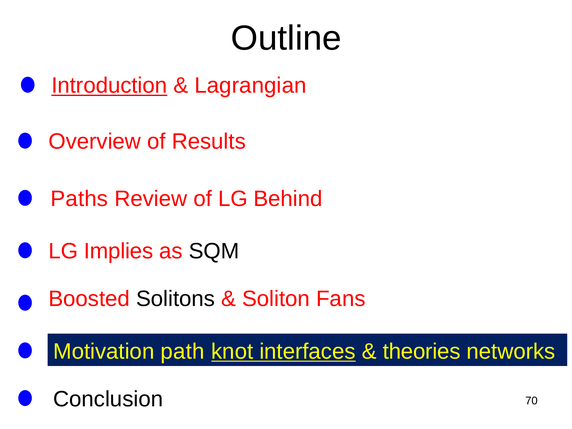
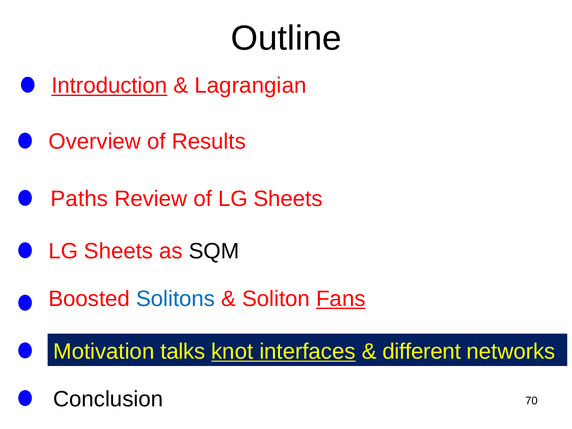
of LG Behind: Behind -> Sheets (288, 199)
Implies: Implies -> Sheets (118, 251)
Solitons colour: black -> blue (176, 299)
Fans underline: none -> present (341, 299)
path: path -> talks (183, 351)
theories: theories -> different (422, 351)
